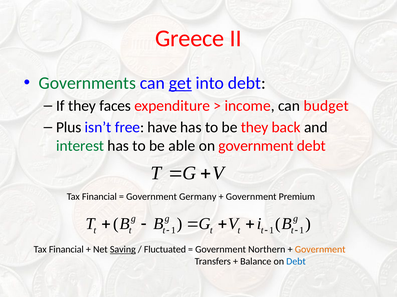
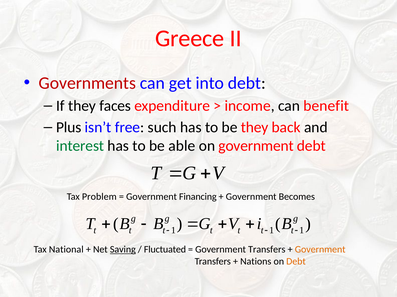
Governments colour: green -> red (87, 83)
get underline: present -> none (180, 83)
budget: budget -> benefit (326, 106)
have: have -> such (162, 128)
Financial: Financial -> Problem (99, 197)
Germany: Germany -> Financing (198, 197)
Premium: Premium -> Becomes (297, 197)
Financial: Financial -> National (66, 250)
Northern: Northern -> Transfers (267, 250)
Balance: Balance -> Nations (256, 262)
Debt colour: blue -> orange (296, 262)
